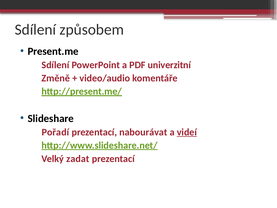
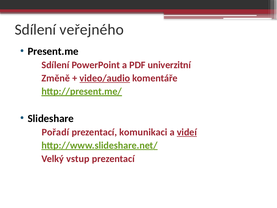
způsobem: způsobem -> veřejného (92, 29)
video/audio underline: none -> present (105, 78)
nabourávat: nabourávat -> komunikaci (143, 132)
zadat: zadat -> vstup (78, 159)
